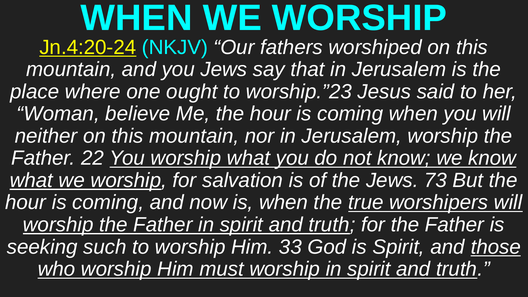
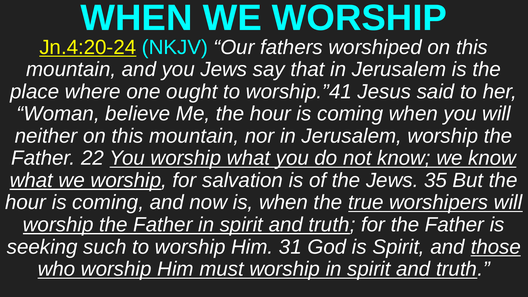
worship.”23: worship.”23 -> worship.”41 (299, 92)
73: 73 -> 35 (436, 180)
33: 33 -> 31 (290, 247)
